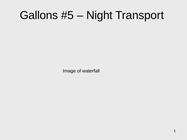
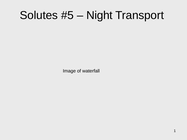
Gallons: Gallons -> Solutes (39, 15)
